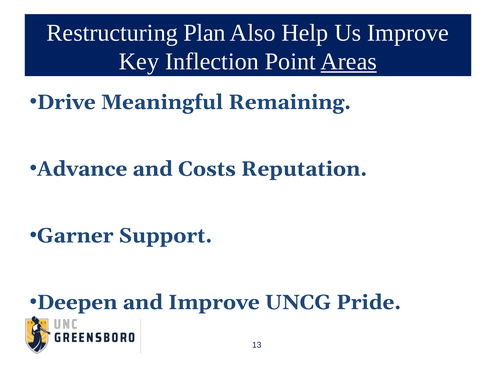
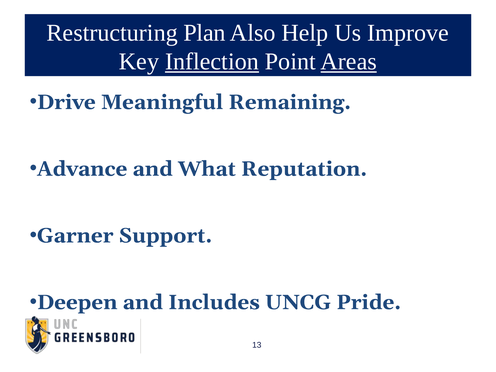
Inflection underline: none -> present (212, 62)
Costs: Costs -> What (207, 169)
and Improve: Improve -> Includes (214, 302)
